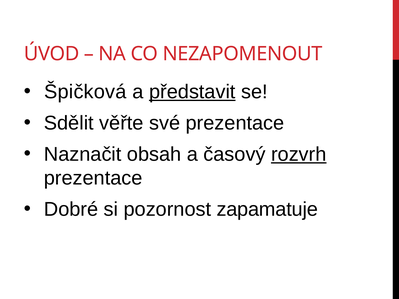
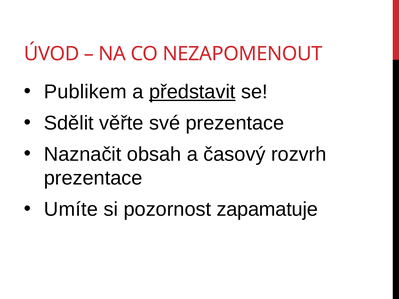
Špičková: Špičková -> Publikem (85, 92)
rozvrh underline: present -> none (299, 154)
Dobré: Dobré -> Umíte (71, 210)
